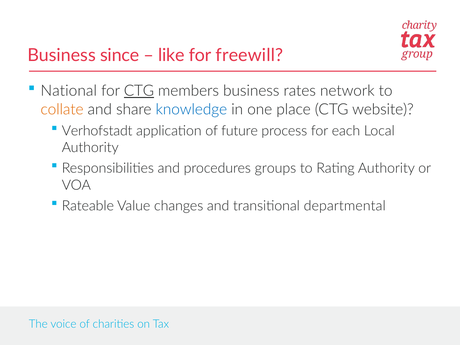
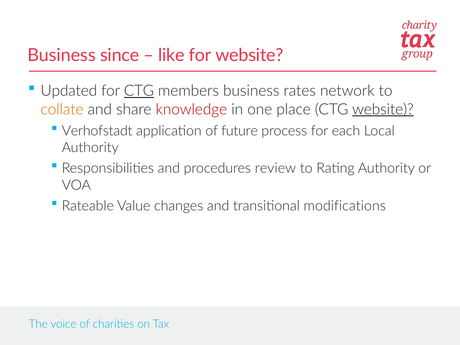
for freewill: freewill -> website (250, 55)
National: National -> Updated (69, 91)
knowledge colour: blue -> red (191, 109)
website underline: none -> present (383, 109)
groups: groups -> review (275, 168)
departmental: departmental -> modifications (345, 206)
